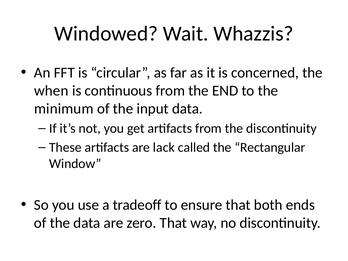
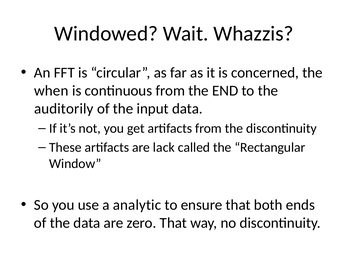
minimum: minimum -> auditorily (64, 109)
tradeoff: tradeoff -> analytic (137, 205)
